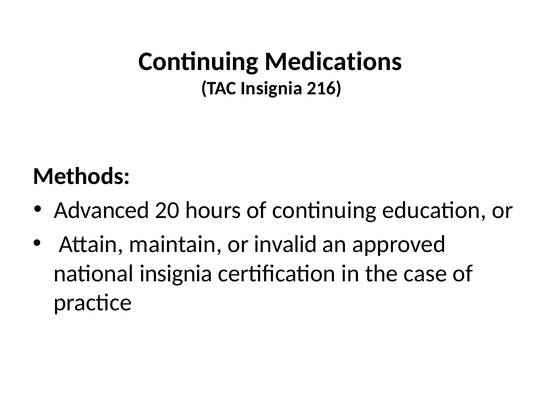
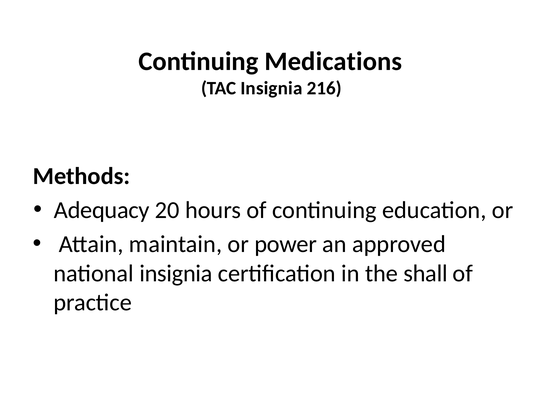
Advanced: Advanced -> Adequacy (102, 210)
invalid: invalid -> power (286, 244)
case: case -> shall (426, 274)
